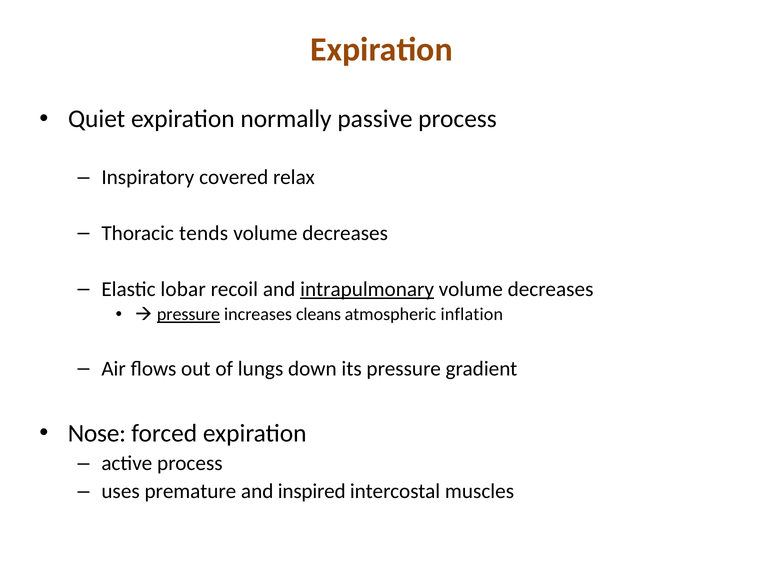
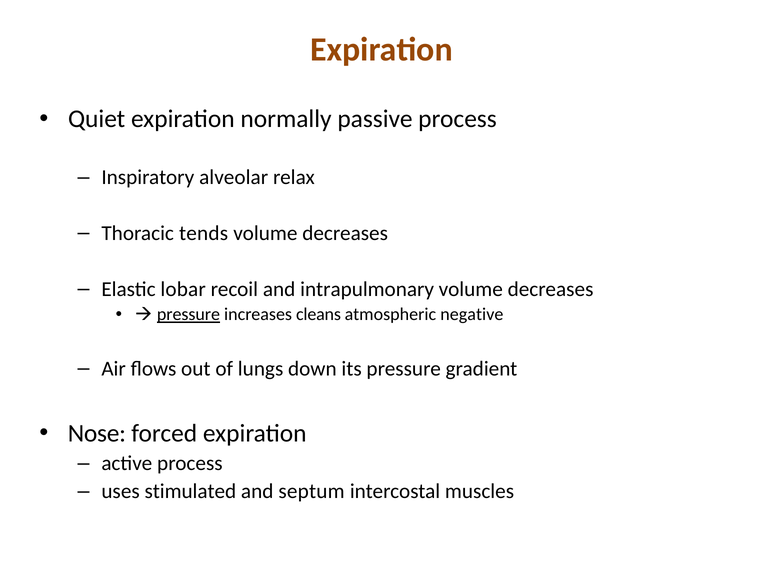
covered: covered -> alveolar (234, 177)
intrapulmonary underline: present -> none (367, 289)
inflation: inflation -> negative (472, 315)
premature: premature -> stimulated (190, 492)
inspired: inspired -> septum (312, 492)
